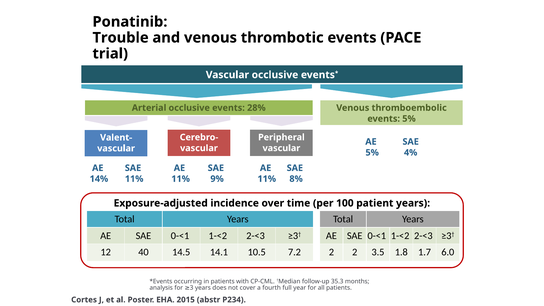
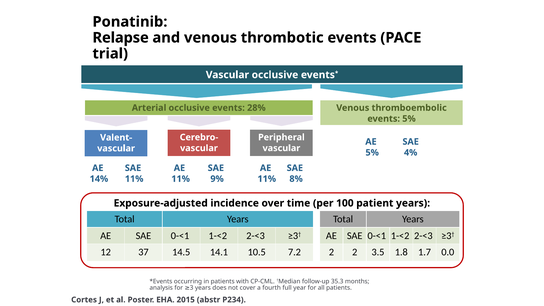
Trouble: Trouble -> Relapse (121, 38)
40: 40 -> 37 (143, 252)
6.0: 6.0 -> 0.0 (448, 252)
